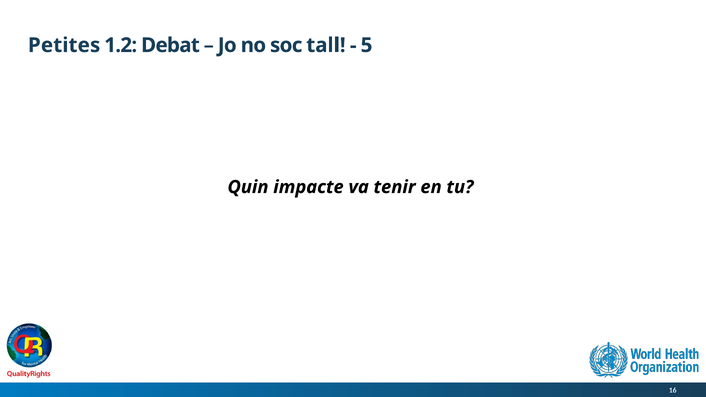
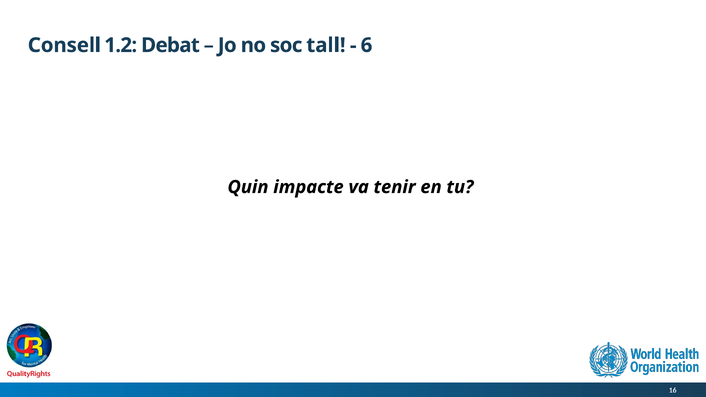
Petites: Petites -> Consell (64, 45)
5: 5 -> 6 (367, 45)
